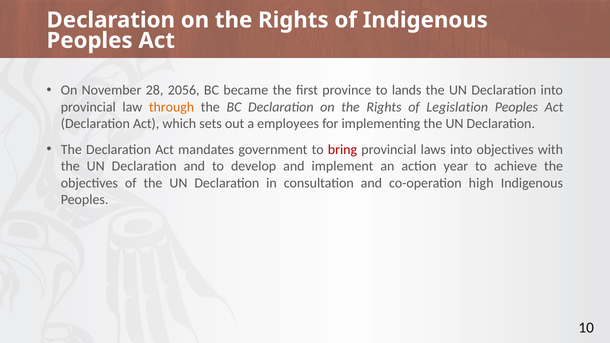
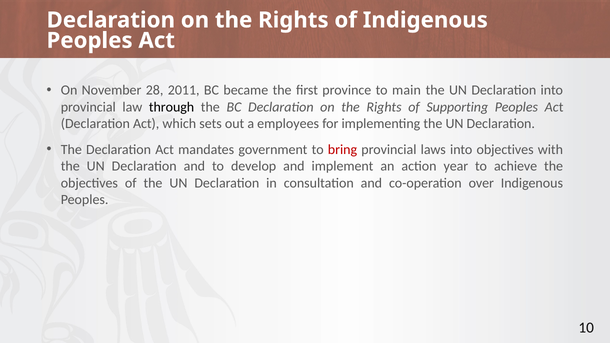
2056: 2056 -> 2011 (184, 90)
lands: lands -> main (407, 90)
through colour: orange -> black (172, 107)
Legislation: Legislation -> Supporting (457, 107)
high: high -> over (481, 183)
